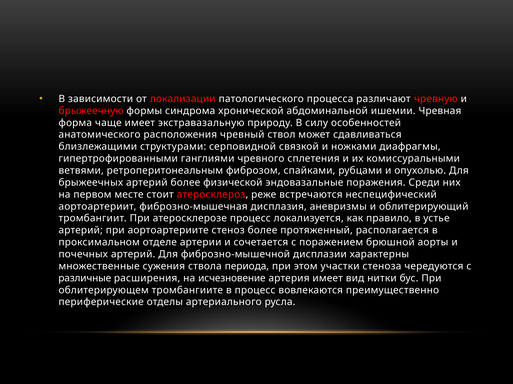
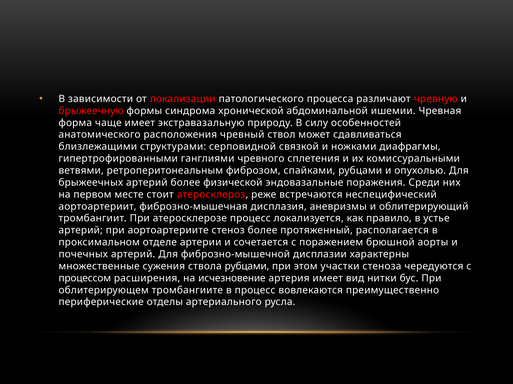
ствола периода: периода -> рубцами (247, 267)
различные: различные -> процессом (85, 279)
